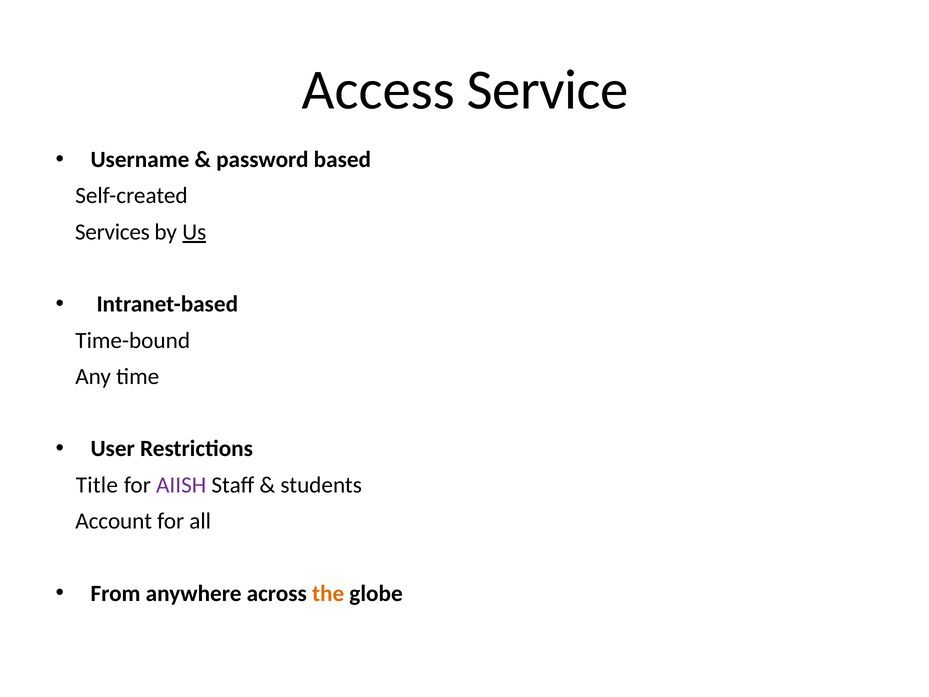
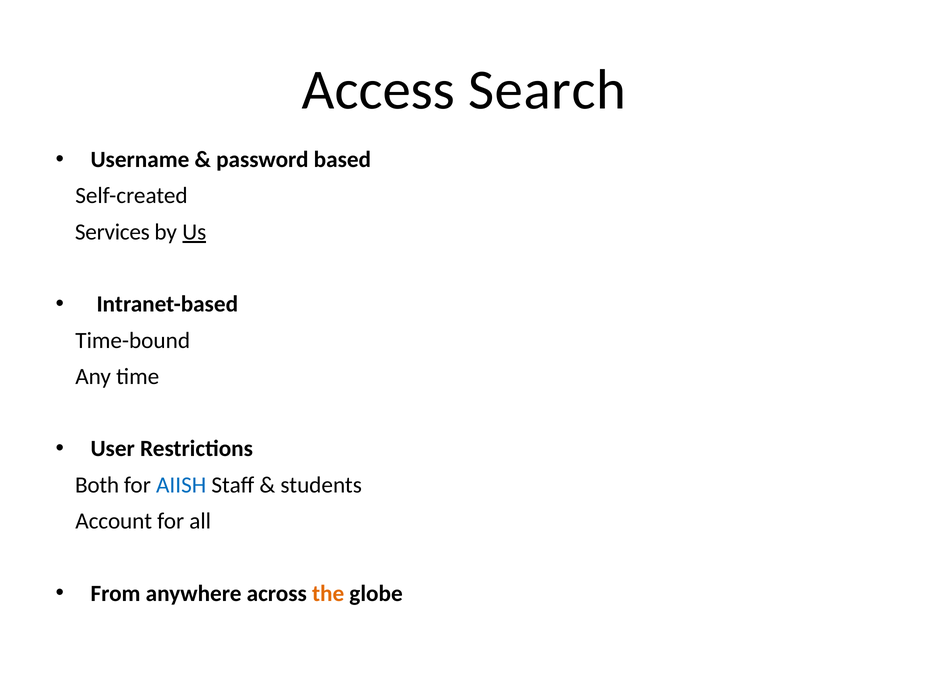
Service: Service -> Search (547, 90)
Title: Title -> Both (97, 485)
AIISH colour: purple -> blue (181, 485)
